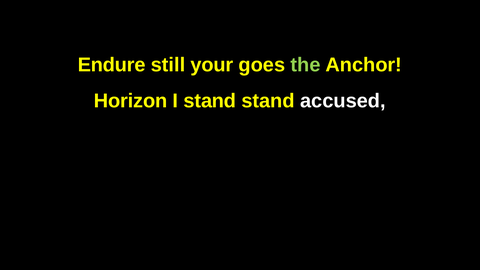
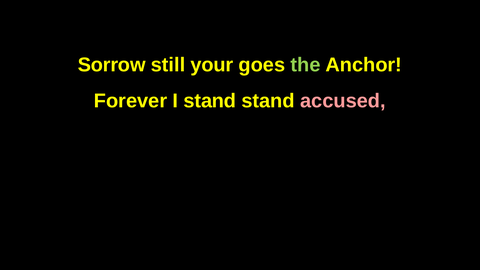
Endure: Endure -> Sorrow (112, 65)
Horizon: Horizon -> Forever (131, 101)
accused colour: white -> pink (343, 101)
